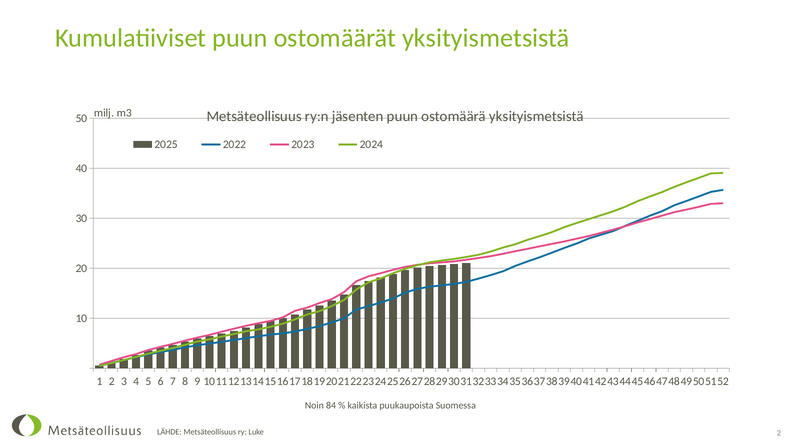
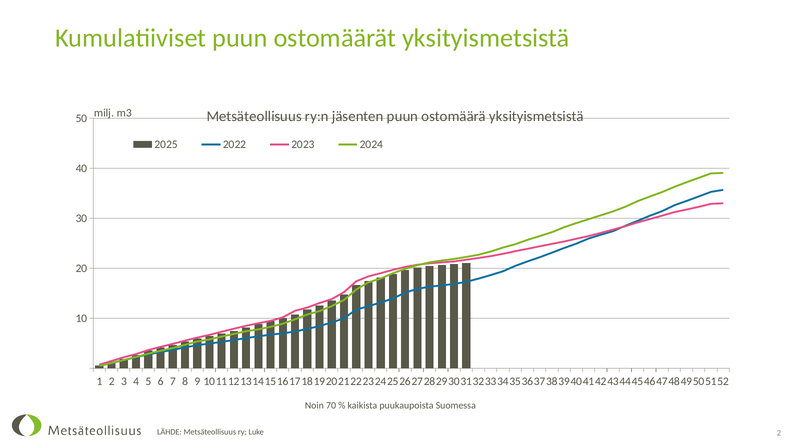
84: 84 -> 70 (331, 406)
